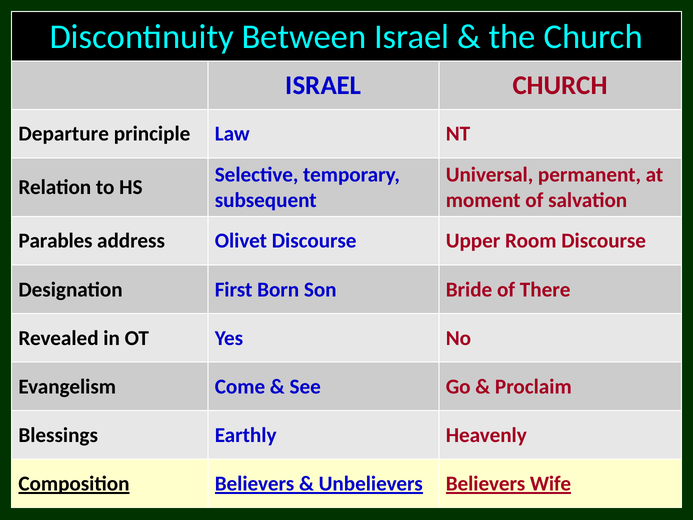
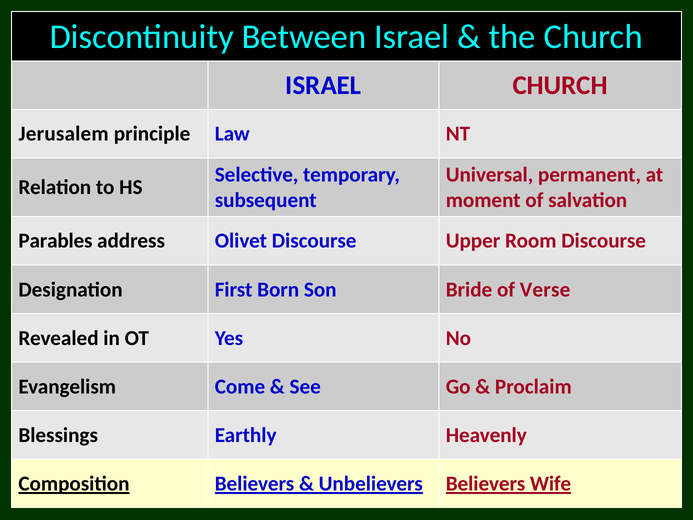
Departure: Departure -> Jerusalem (64, 134)
There: There -> Verse (545, 289)
